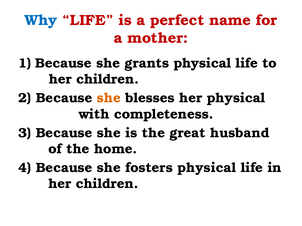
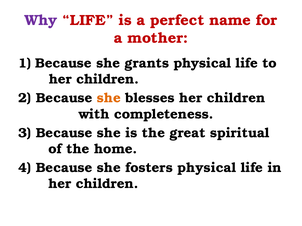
Why colour: blue -> purple (41, 20)
blesses her physical: physical -> children (236, 98)
husband: husband -> spiritual (240, 133)
